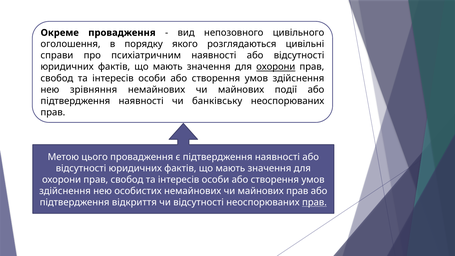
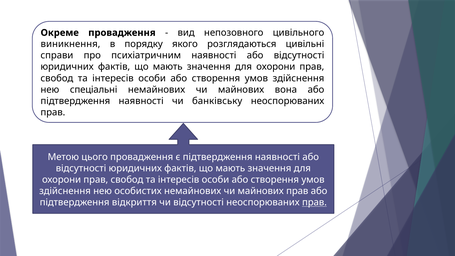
оголошення: оголошення -> виникнення (70, 44)
охорони underline: present -> none (276, 67)
зрівняння: зрівняння -> спеціальні (94, 90)
події: події -> вона (286, 90)
